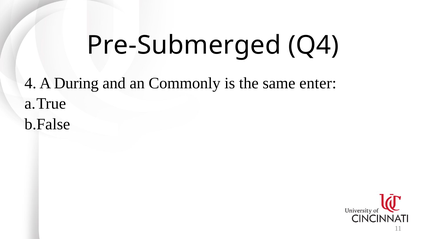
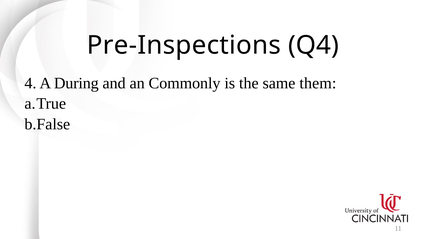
Pre-Submerged: Pre-Submerged -> Pre-Inspections (184, 45)
enter: enter -> them (318, 83)
